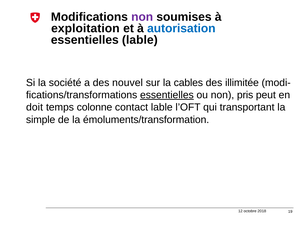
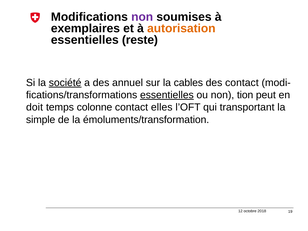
exploitation: exploitation -> exemplaires (85, 28)
autorisation colour: blue -> orange (181, 28)
essentielles lable: lable -> reste (140, 40)
société underline: none -> present (65, 83)
nouvel: nouvel -> annuel (128, 83)
des illimitée: illimitée -> contact (242, 83)
pris: pris -> tion (245, 95)
contact lable: lable -> elles (162, 107)
